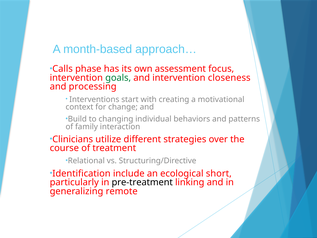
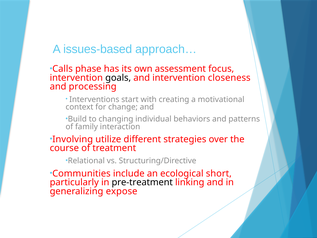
month-based: month-based -> issues-based (98, 49)
goals colour: green -> black (118, 78)
Clinicians: Clinicians -> Involving (73, 139)
Identification: Identification -> Communities (81, 173)
remote: remote -> expose (122, 191)
